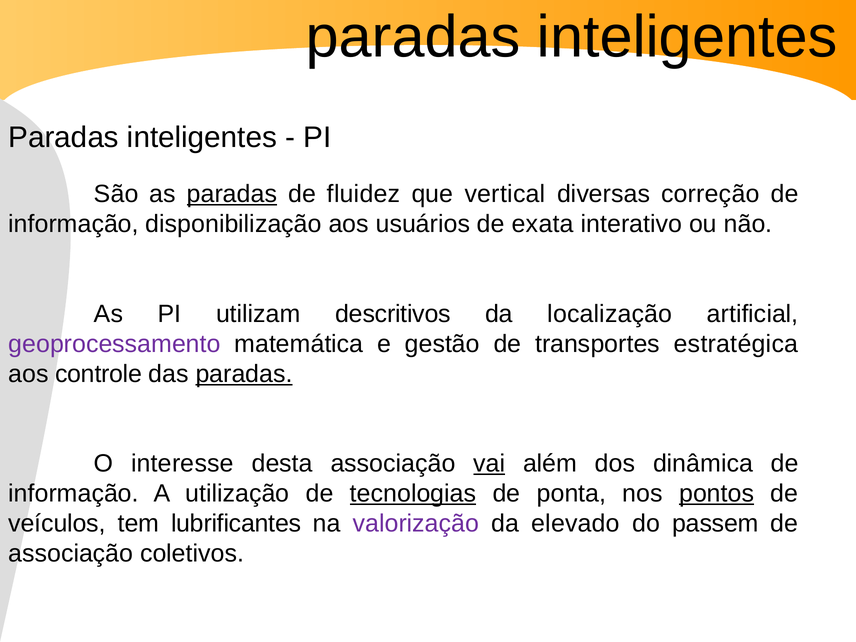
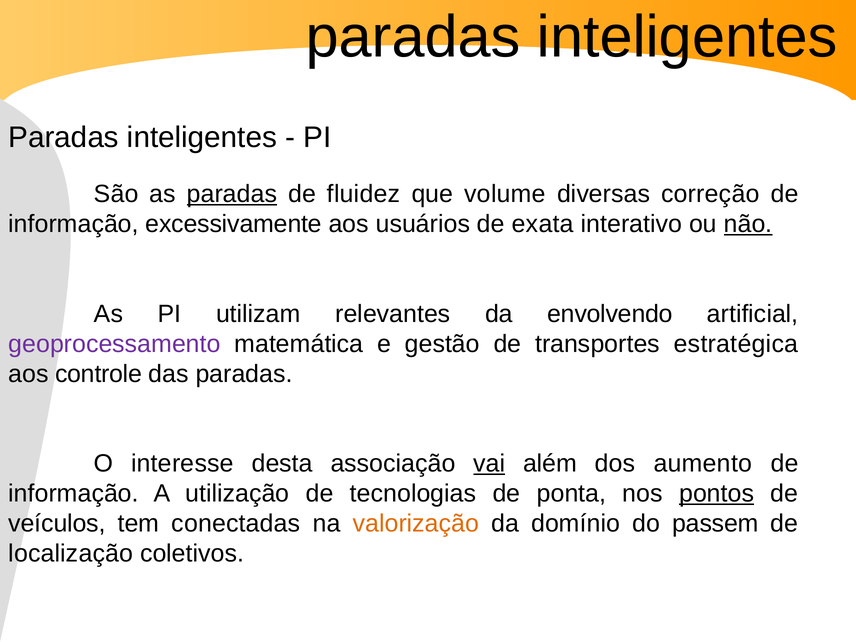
vertical: vertical -> volume (505, 194)
disponibilização: disponibilização -> excessivamente (234, 224)
não underline: none -> present (748, 224)
descritivos: descritivos -> relevantes (393, 314)
localização: localização -> envolvendo (610, 314)
paradas underline: present -> none (244, 374)
dos dinâmica: dinâmica -> aumento (703, 464)
tecnologias underline: present -> none (413, 494)
lubrificantes: lubrificantes -> conectadas (236, 524)
valorização colour: purple -> orange (416, 524)
elevado: elevado -> domínio (576, 524)
associação: associação -> localização (71, 554)
